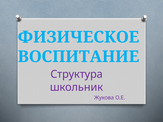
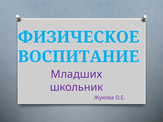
Структура: Структура -> Младших (76, 74)
